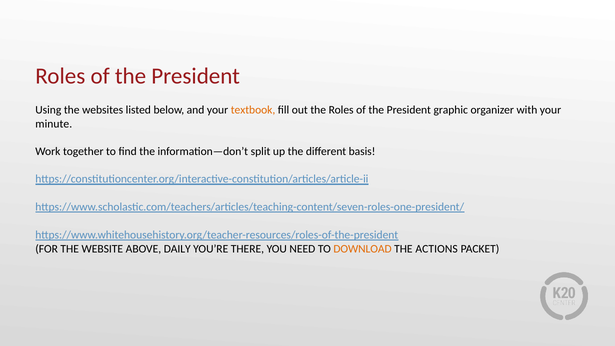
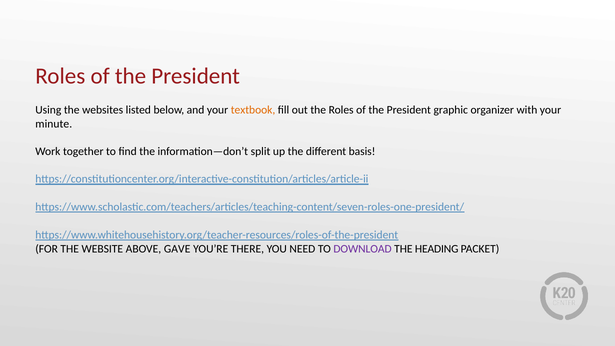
DAILY: DAILY -> GAVE (177, 249)
DOWNLOAD colour: orange -> purple (363, 249)
ACTIONS: ACTIONS -> HEADING (437, 249)
